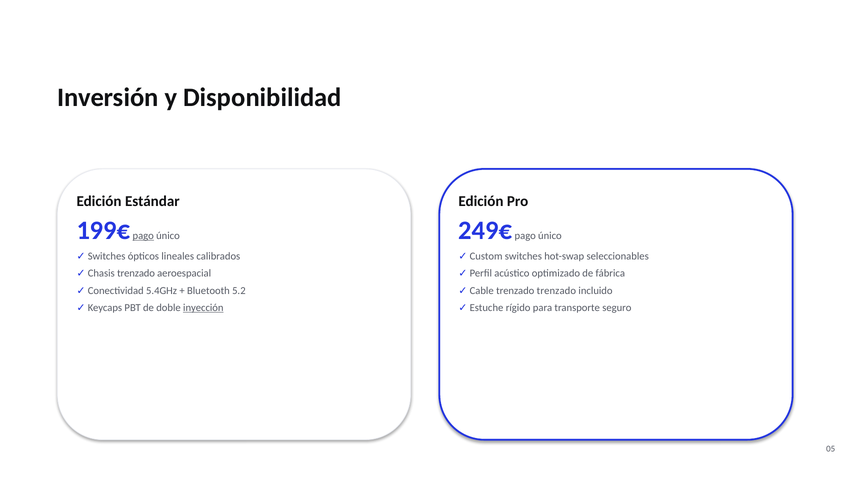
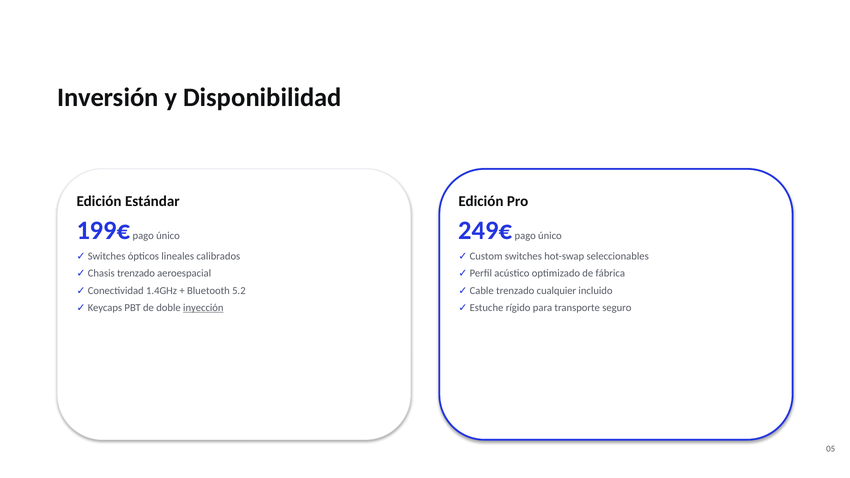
pago underline: present -> none (143, 236)
5.4GHz: 5.4GHz -> 1.4GHz (162, 291)
trenzado trenzado: trenzado -> cualquier (556, 291)
